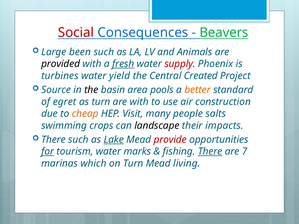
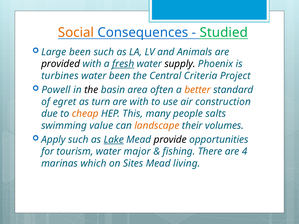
Social colour: red -> orange (76, 33)
Beavers: Beavers -> Studied (224, 33)
supply colour: red -> black (180, 64)
water yield: yield -> been (120, 76)
Created: Created -> Criteria (201, 76)
Source: Source -> Powell (56, 90)
pools: pools -> often (162, 90)
Visit: Visit -> This (133, 114)
crops: crops -> value (101, 126)
landscape colour: black -> orange (157, 126)
impacts: impacts -> volumes (224, 126)
There: There -> Apply (53, 140)
provide colour: red -> black (170, 140)
for underline: present -> none (48, 152)
marks: marks -> major (137, 152)
There underline: present -> none (210, 152)
7: 7 -> 4 (245, 152)
on Turn: Turn -> Sites (133, 164)
